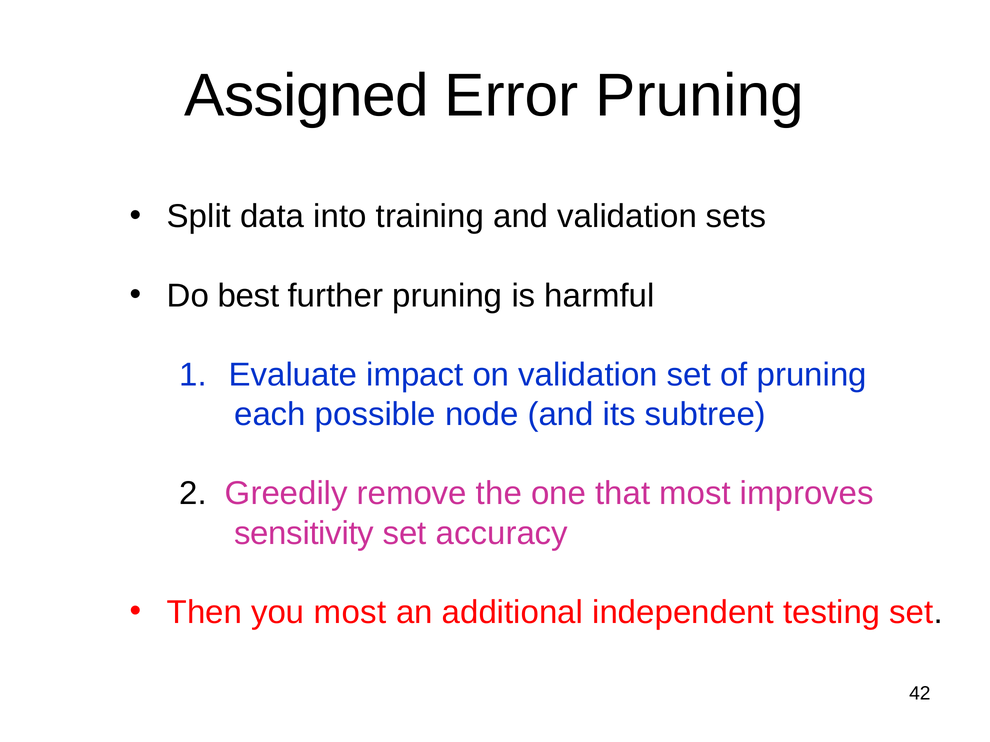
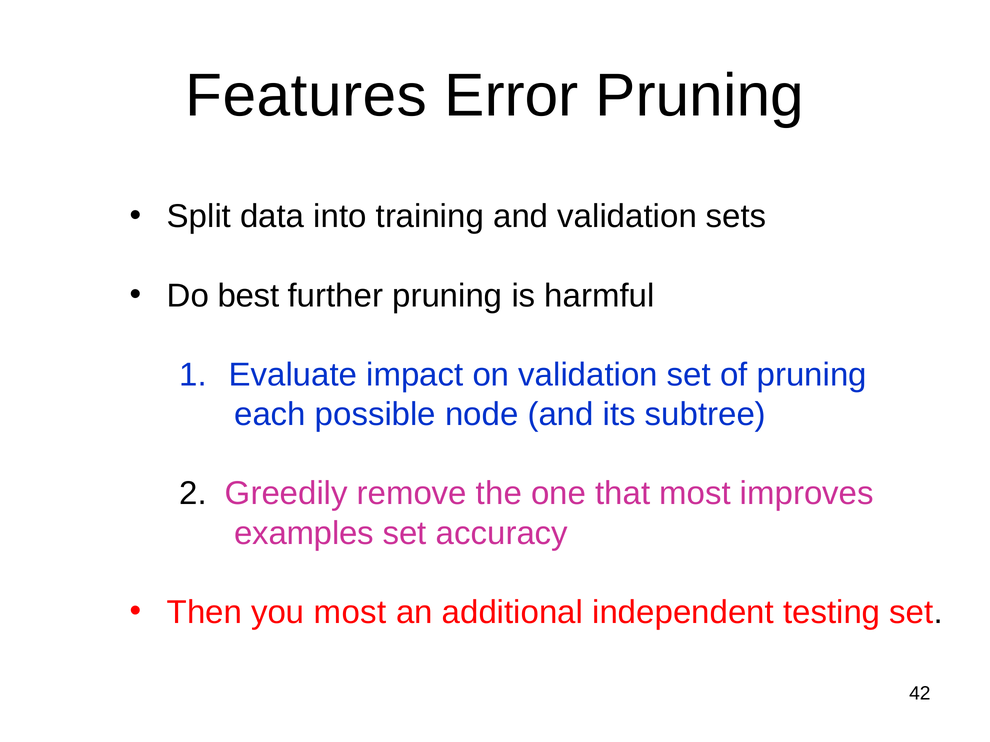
Assigned: Assigned -> Features (306, 96)
sensitivity: sensitivity -> examples (304, 533)
